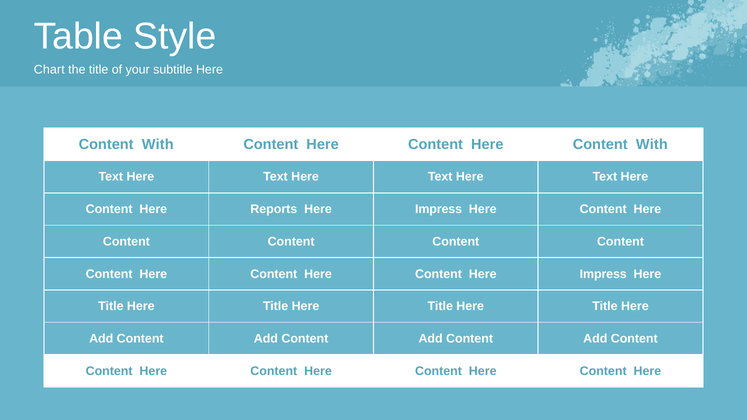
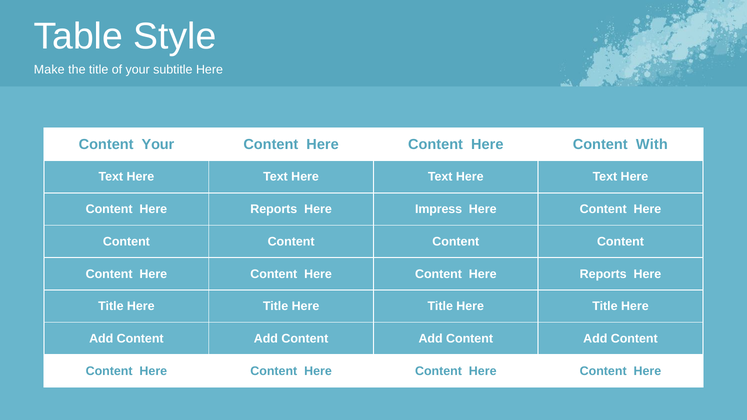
Chart: Chart -> Make (49, 70)
With: With -> Your (158, 145)
Impress: Impress -> Reports (603, 274)
